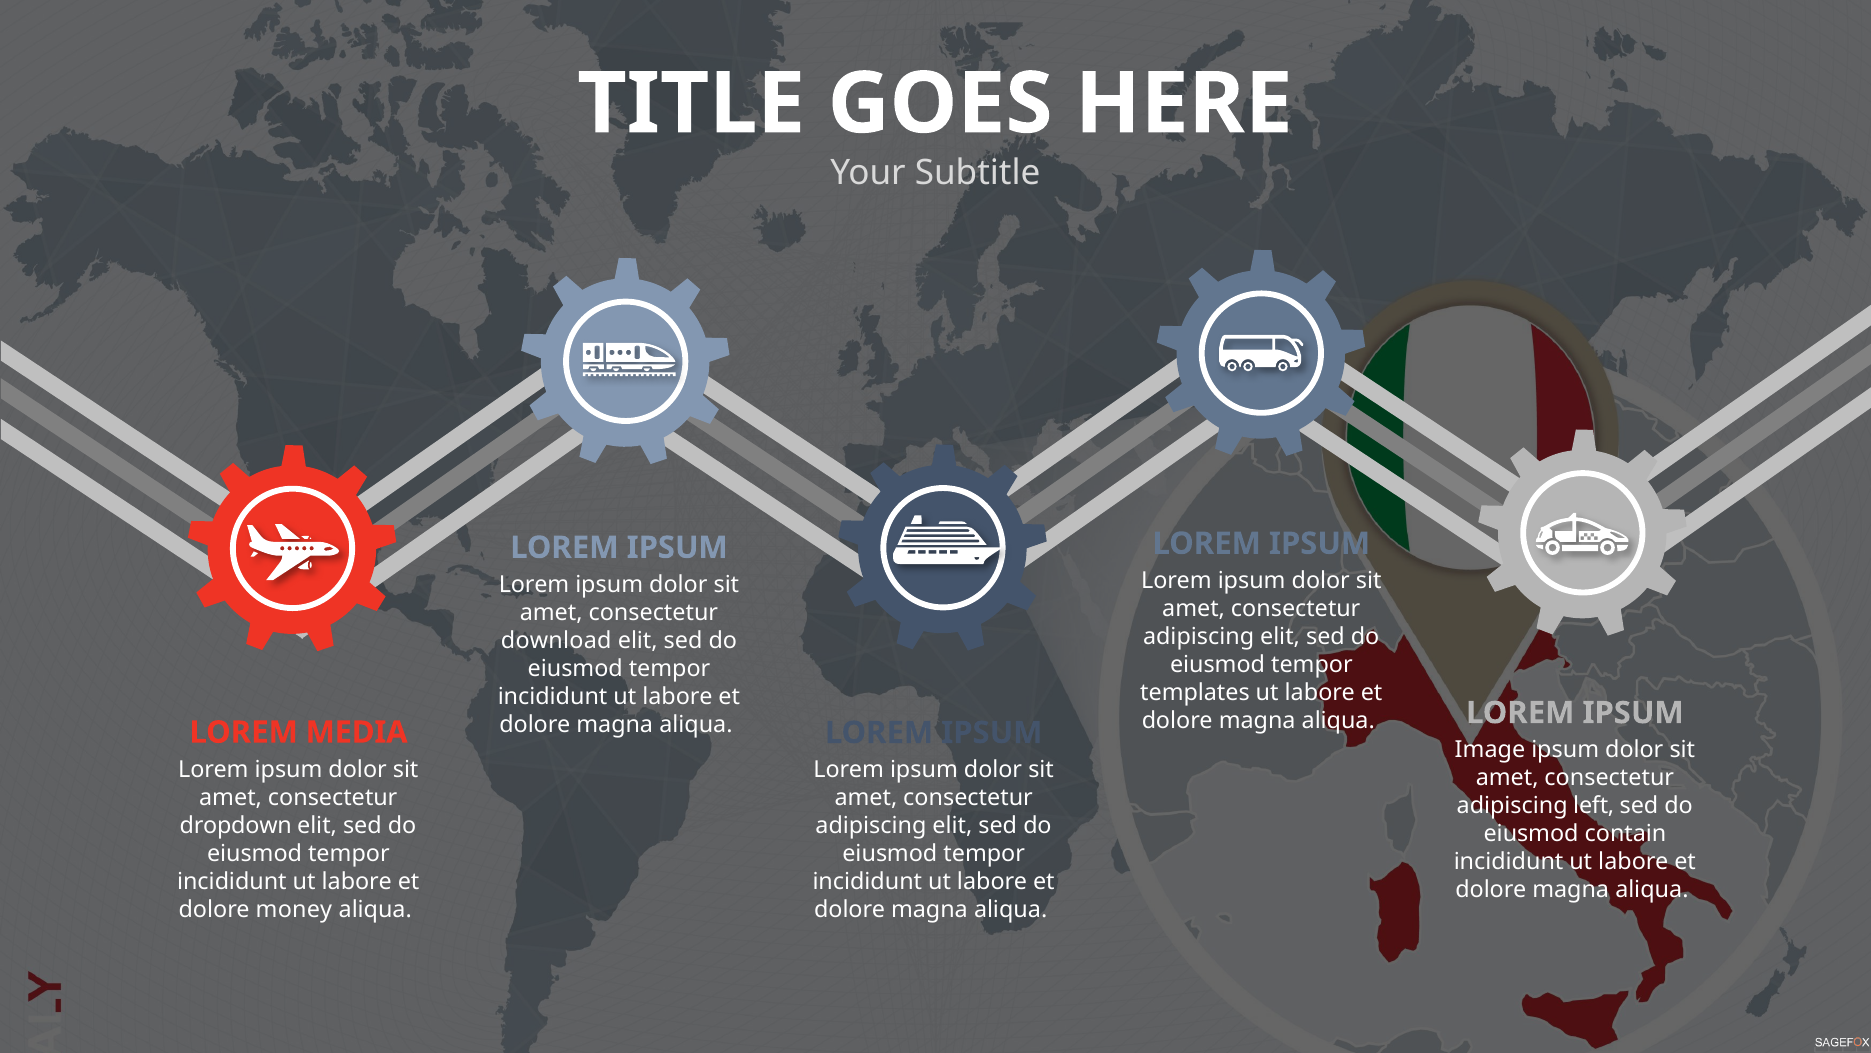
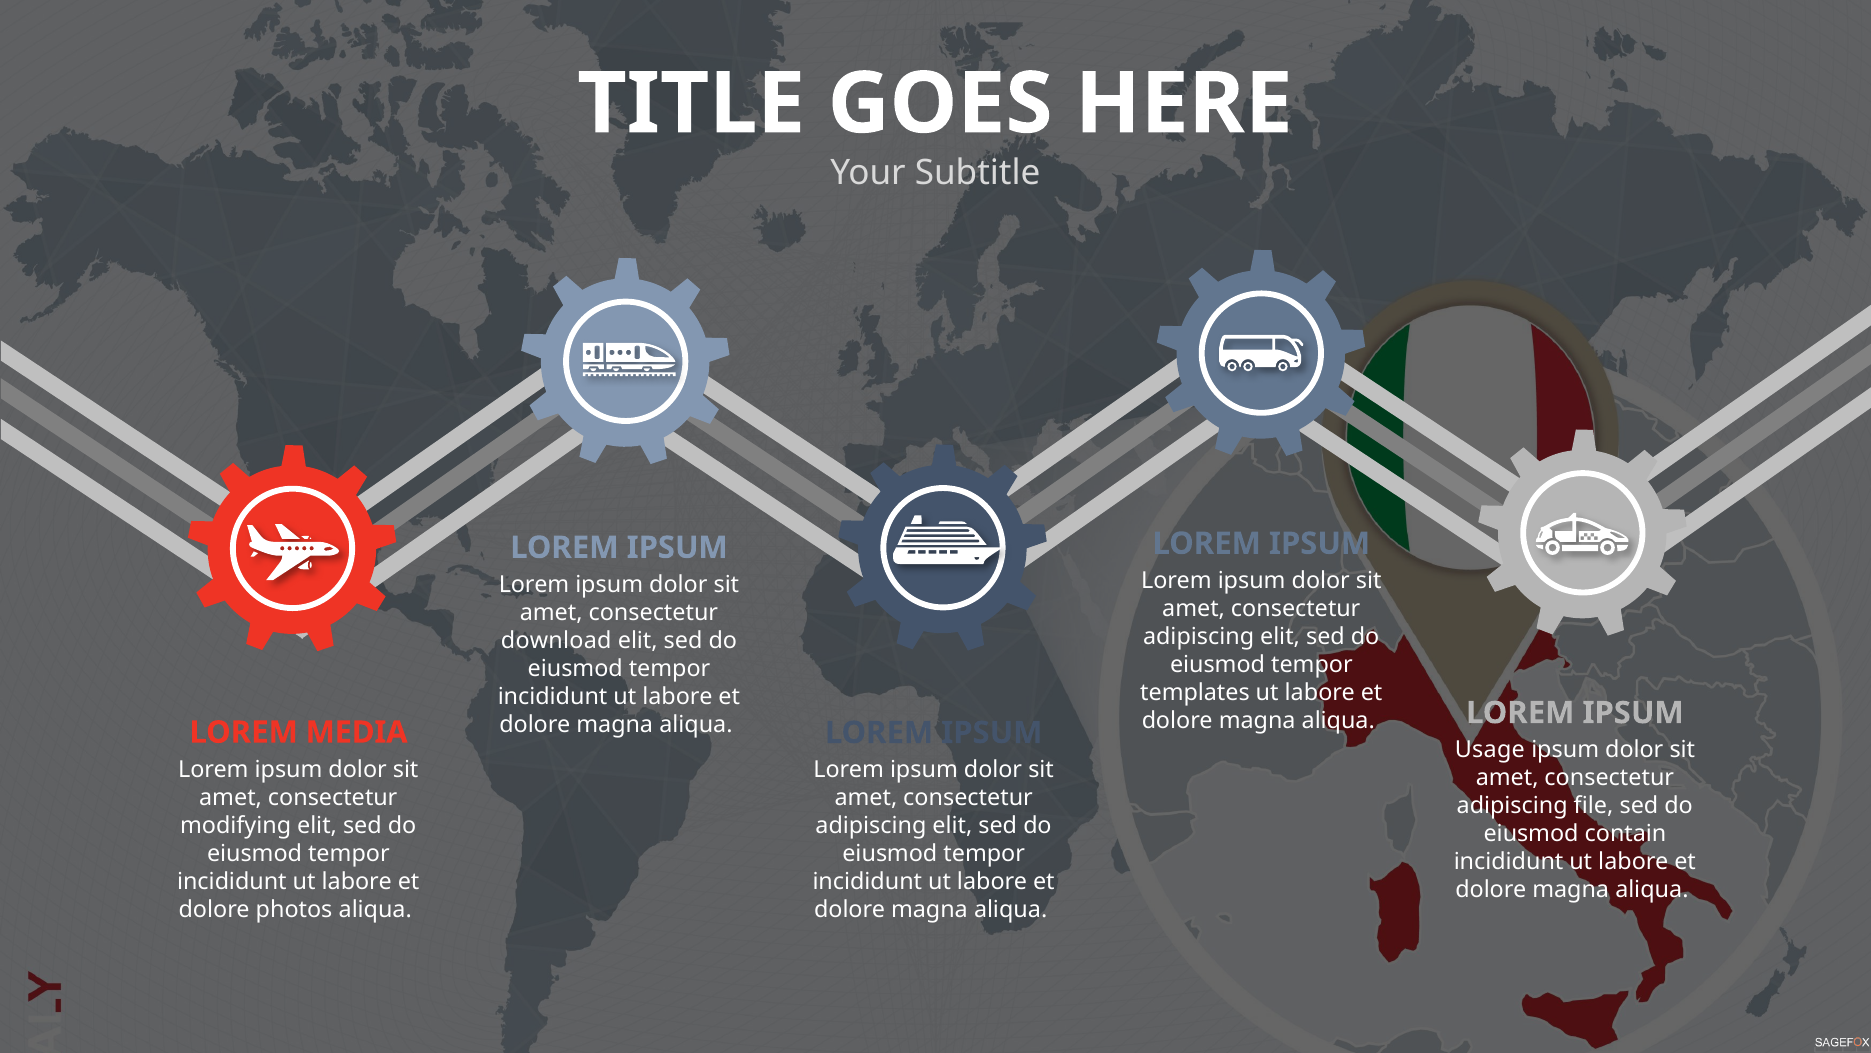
Image: Image -> Usage (1490, 749)
left: left -> file (1594, 806)
dropdown: dropdown -> modifying (236, 825)
money: money -> photos (294, 909)
